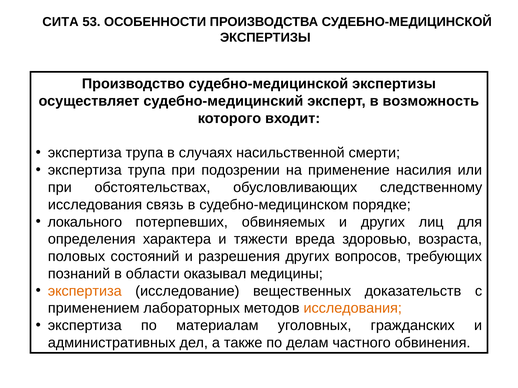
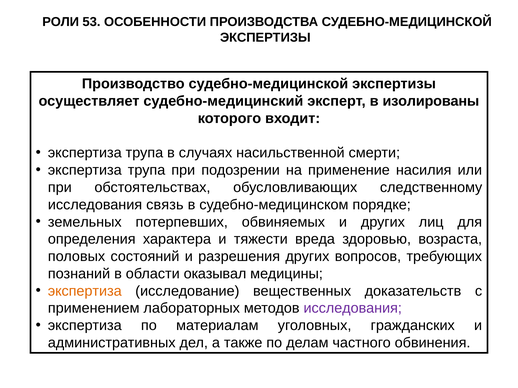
СИТА: СИТА -> РОЛИ (61, 22)
возможность: возможность -> изолированы (431, 101)
локального: локального -> земельных (85, 222)
исследования colour: orange -> purple (353, 309)
